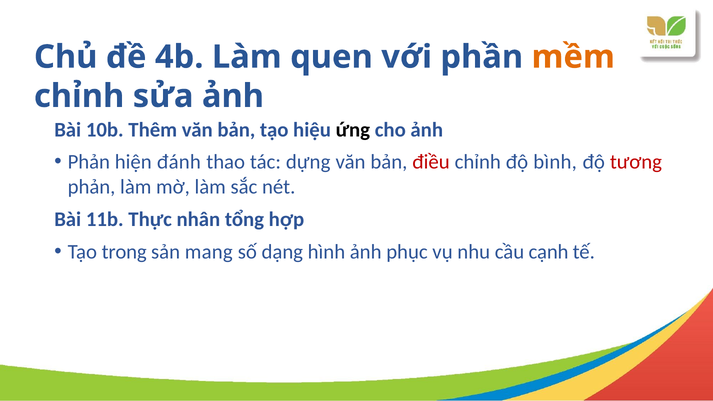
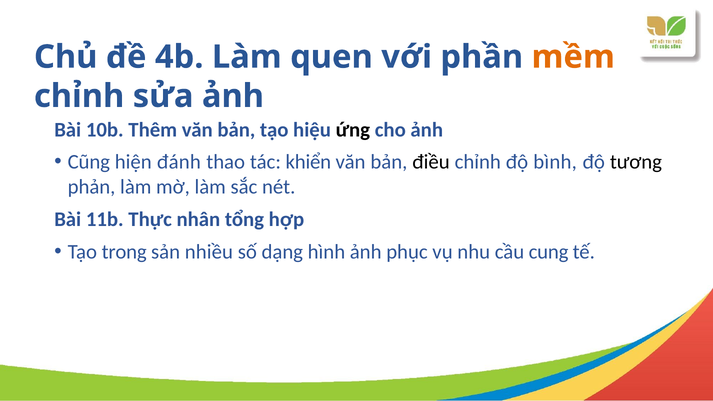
Phản: Phản -> Cũng (89, 162)
dựng: dựng -> khiển (308, 162)
điều colour: red -> black (431, 162)
tương colour: red -> black (636, 162)
mang: mang -> nhiều (209, 252)
cạnh: cạnh -> cung (549, 252)
